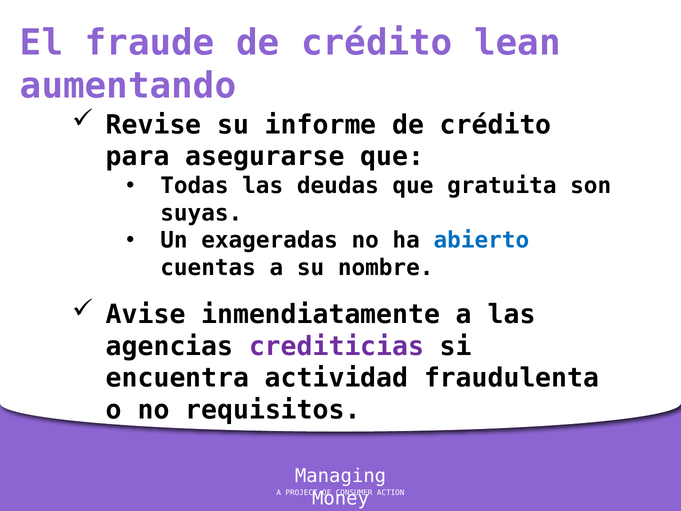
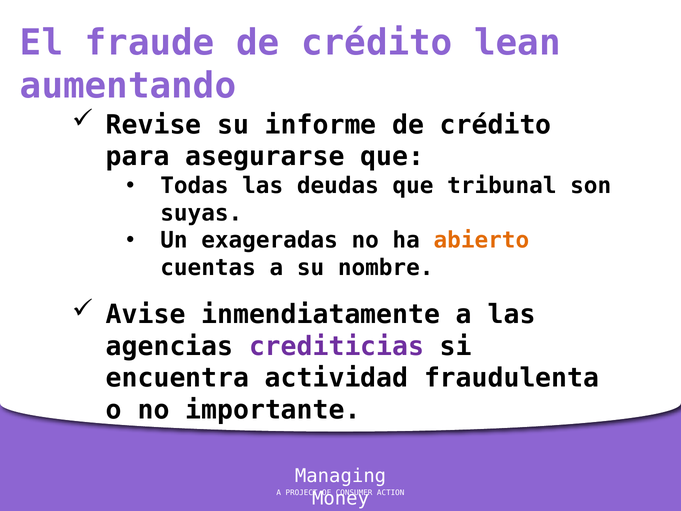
gratuita: gratuita -> tribunal (502, 186)
abierto colour: blue -> orange (481, 240)
requisitos: requisitos -> importante (273, 410)
